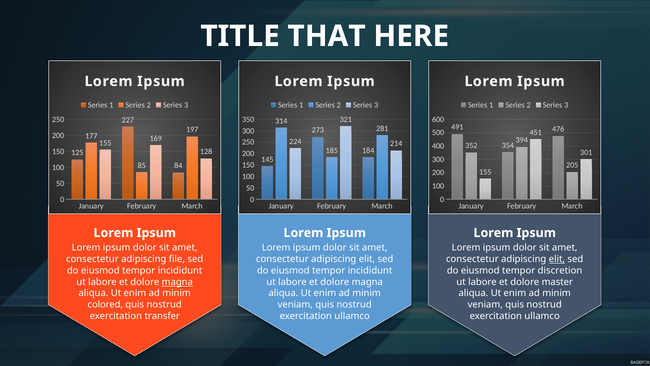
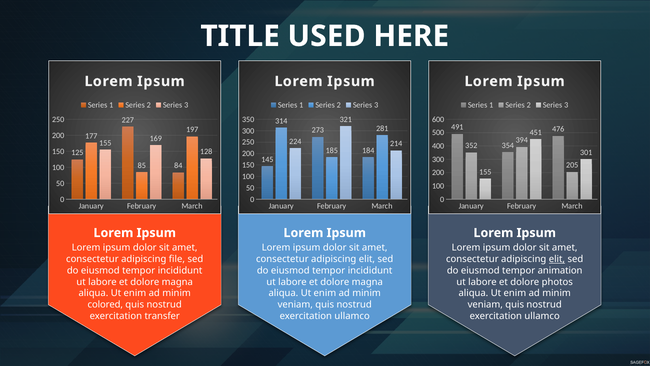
THAT: THAT -> USED (327, 36)
discretion: discretion -> animation (560, 270)
magna underline: present -> none (177, 282)
master: master -> photos (557, 282)
